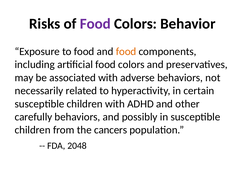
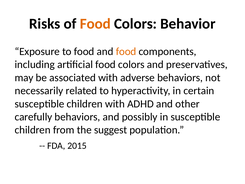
Food colour: purple -> orange (95, 24)
cancers: cancers -> suggest (111, 130)
2048: 2048 -> 2015 (77, 146)
